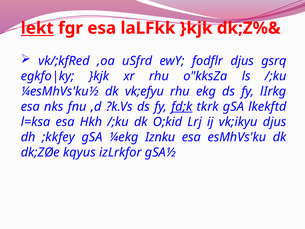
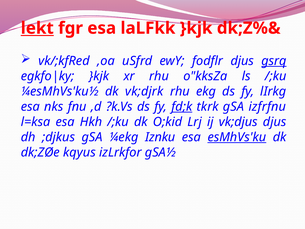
gsrq underline: none -> present (274, 61)
vk;efyu: vk;efyu -> vk;djrk (144, 91)
lkekftd: lkekftd -> izfrfnu (267, 107)
vk;ikyu: vk;ikyu -> vk;djus (238, 122)
;kkfey: ;kkfey -> ;djkus (59, 137)
esMhVs'ku underline: none -> present (237, 137)
